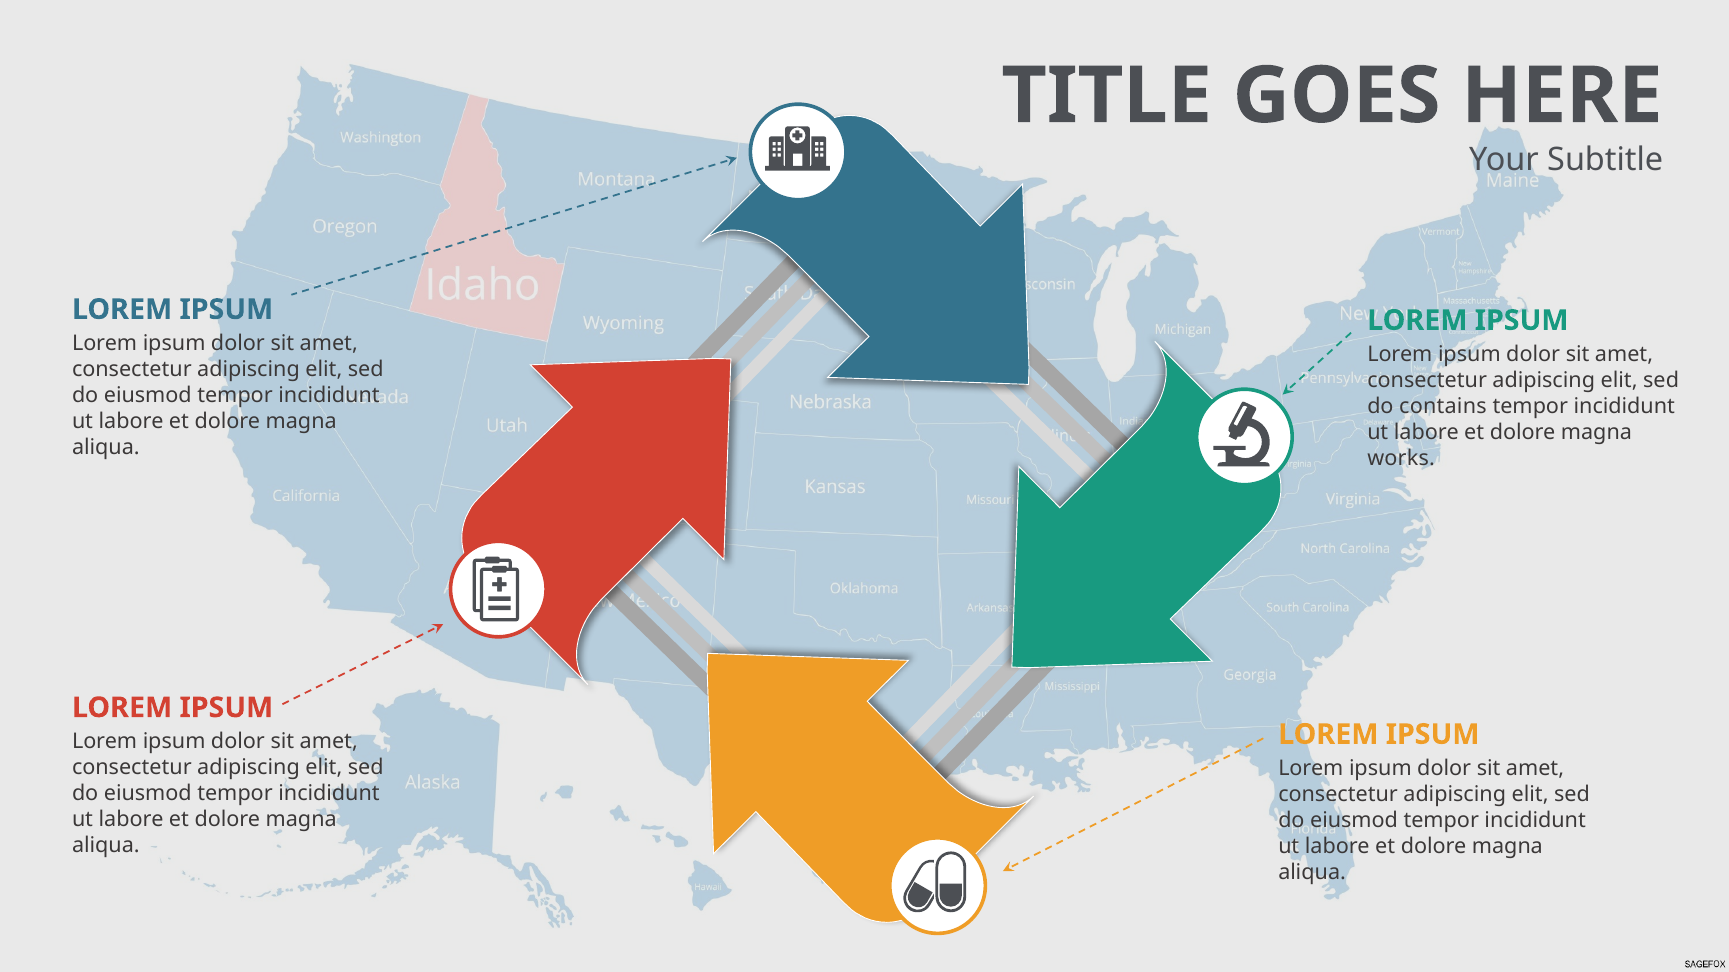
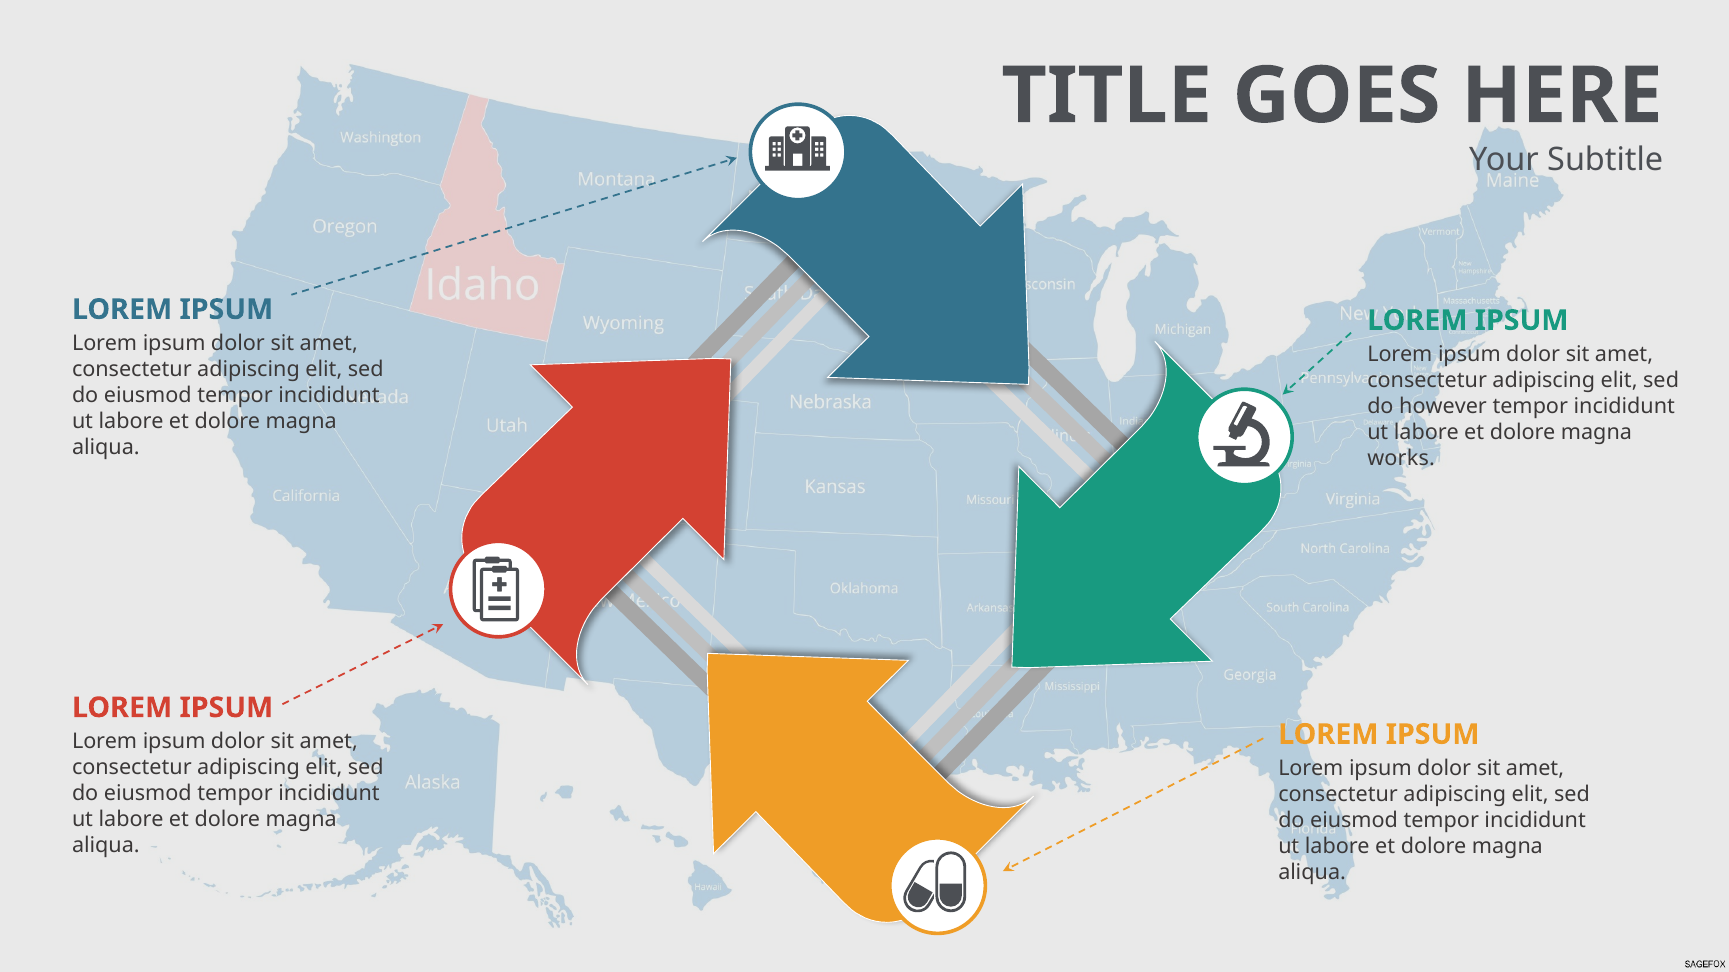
contains: contains -> however (1443, 407)
